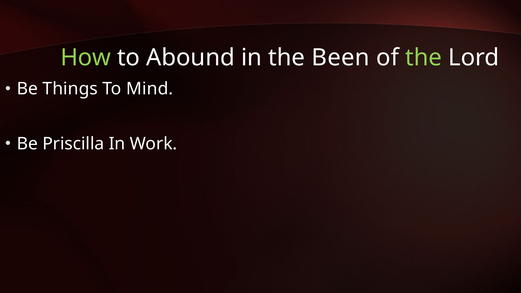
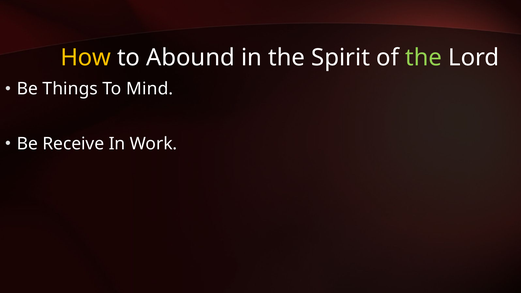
How colour: light green -> yellow (86, 58)
Been: Been -> Spirit (341, 58)
Priscilla: Priscilla -> Receive (73, 144)
